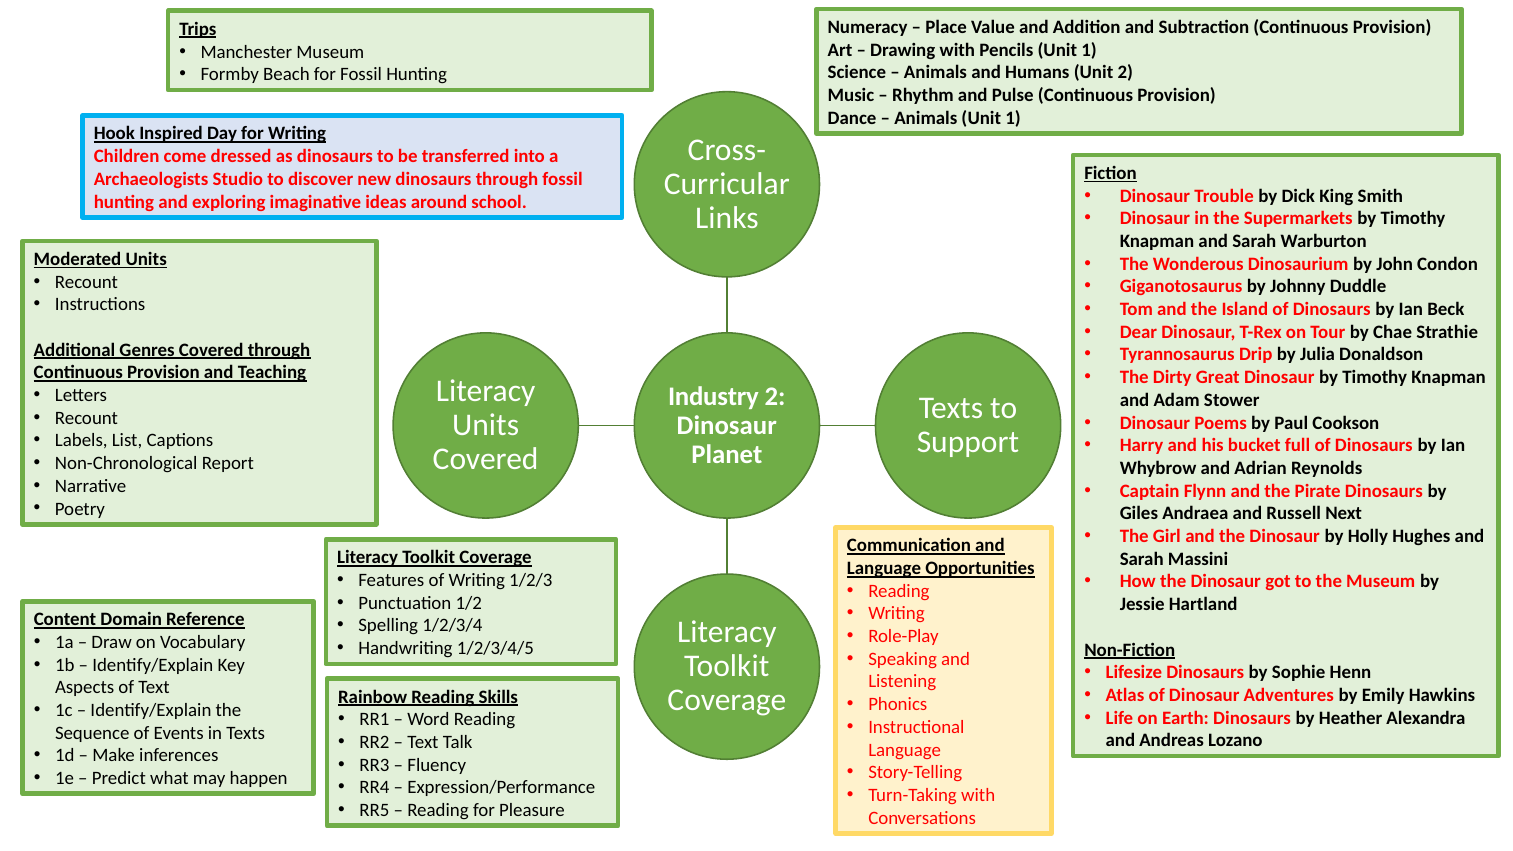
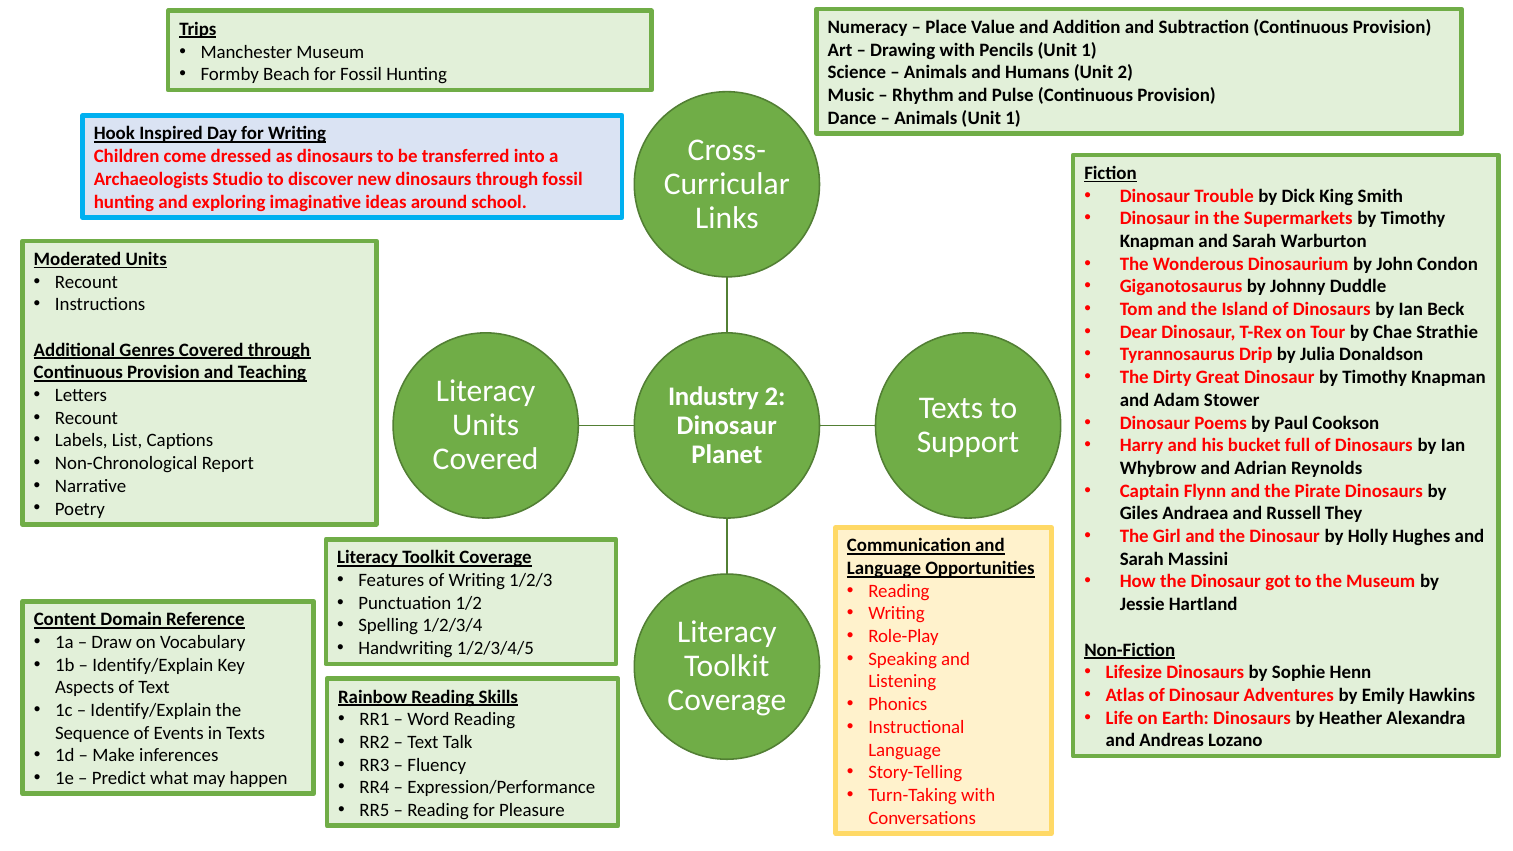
Next: Next -> They (1344, 514)
